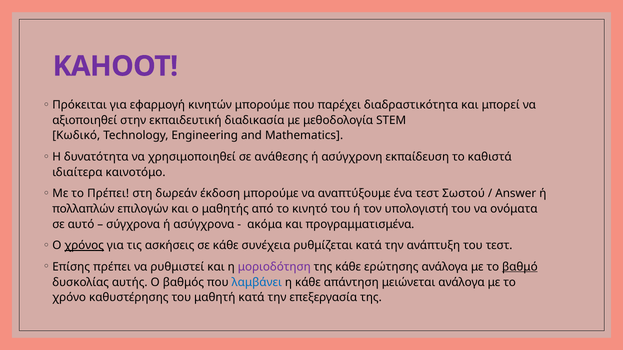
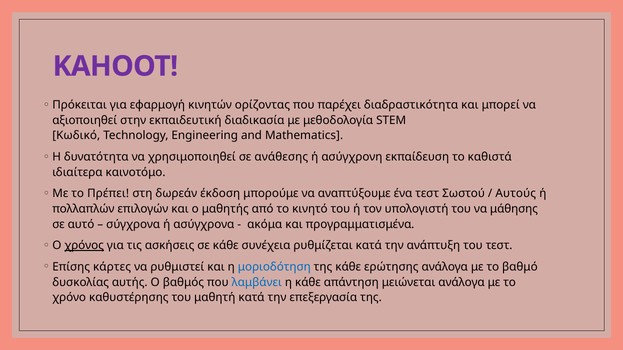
κινητών μπορούμε: μπορούμε -> ορίζοντας (262, 105)
Answer: Answer -> Αυτούς (516, 194)
ονόματα: ονόματα -> μάθησης (514, 209)
Επίσης πρέπει: πρέπει -> κάρτες (112, 267)
μοριοδότηση colour: purple -> blue (274, 267)
βαθμό underline: present -> none (520, 267)
